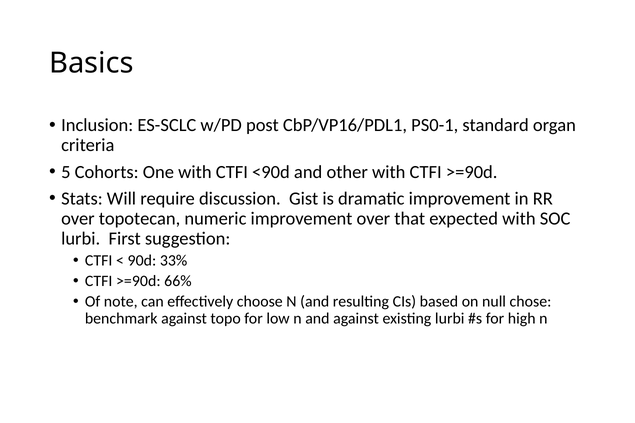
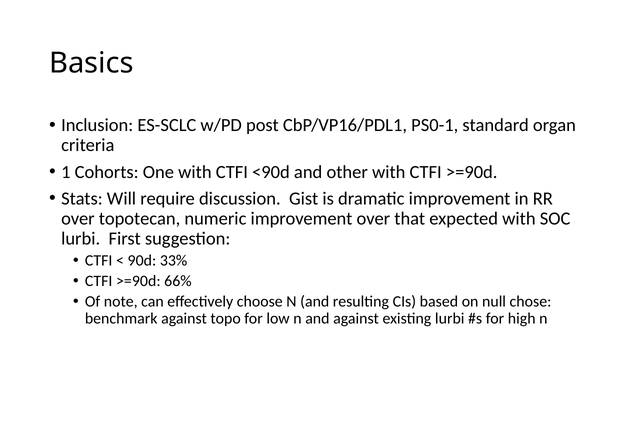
5: 5 -> 1 (66, 172)
